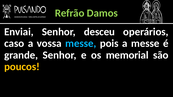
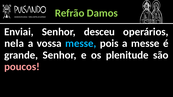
caso: caso -> nela (14, 44)
memorial: memorial -> plenitude (127, 55)
poucos colour: yellow -> pink (22, 67)
